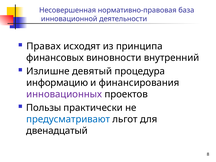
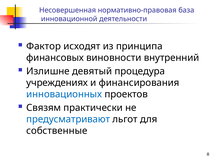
Правах: Правах -> Фактор (44, 46)
информацию: информацию -> учреждениях (57, 83)
инновационных colour: purple -> blue (64, 94)
Пользы: Пользы -> Связям (44, 108)
двенадцатый: двенадцатый -> собственные (57, 131)
